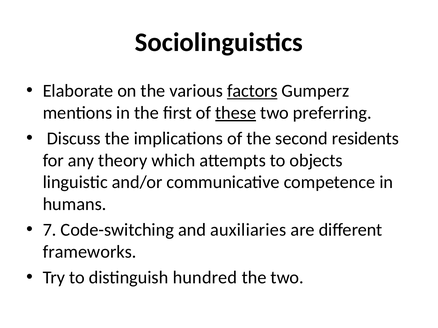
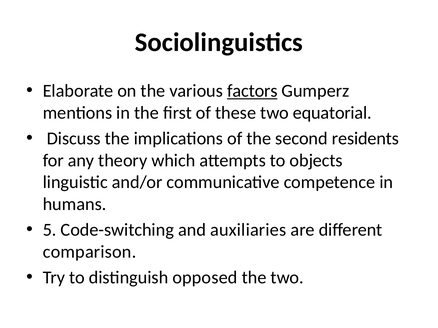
these underline: present -> none (236, 113)
preferring: preferring -> equatorial (332, 113)
7: 7 -> 5 (50, 230)
frameworks: frameworks -> comparison (90, 252)
hundred: hundred -> opposed (205, 278)
